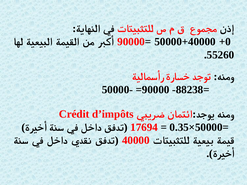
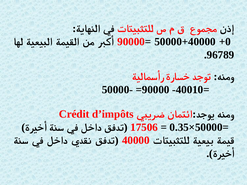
55260: 55260 -> 96789 (221, 55)
88238: 88238 -> 40010 (190, 90)
17694: 17694 -> 17506 (144, 127)
